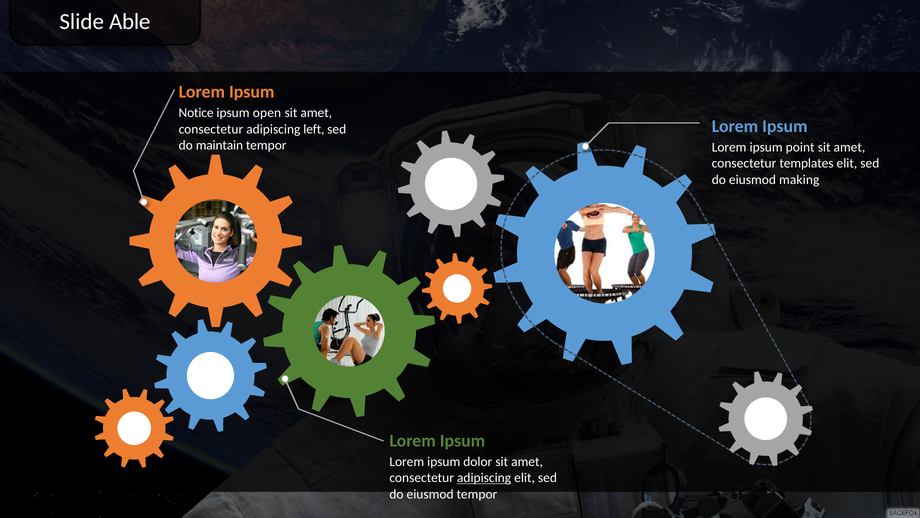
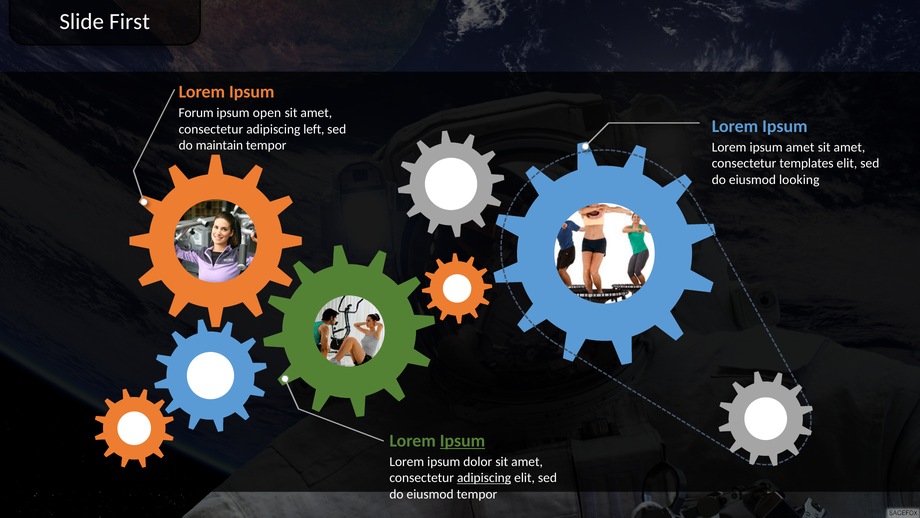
Able: Able -> First (130, 22)
Notice: Notice -> Forum (196, 113)
ipsum point: point -> amet (800, 147)
making: making -> looking (799, 179)
Ipsum underline: none -> present (462, 440)
